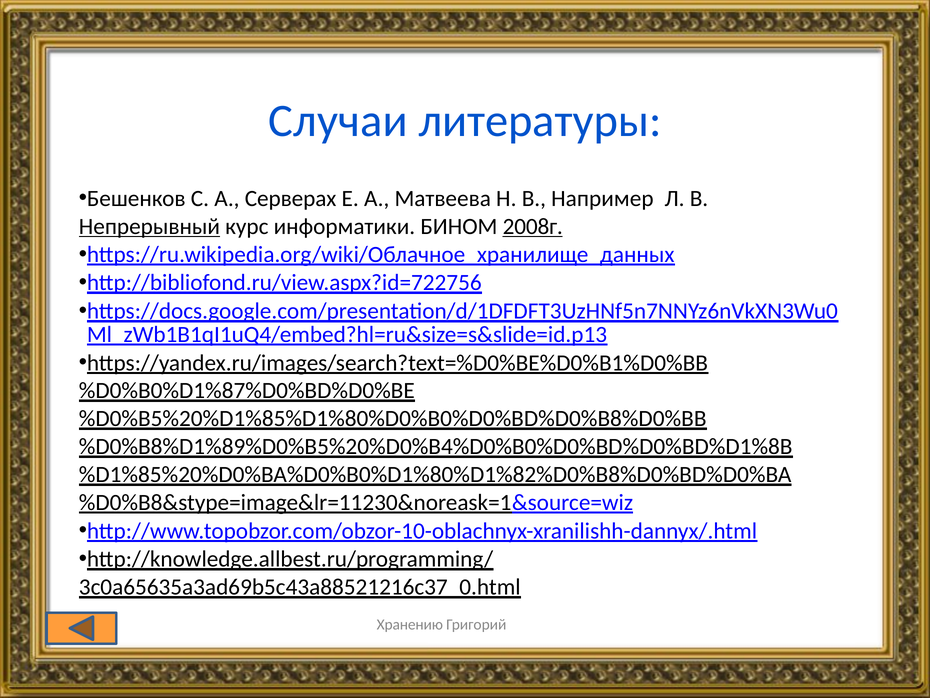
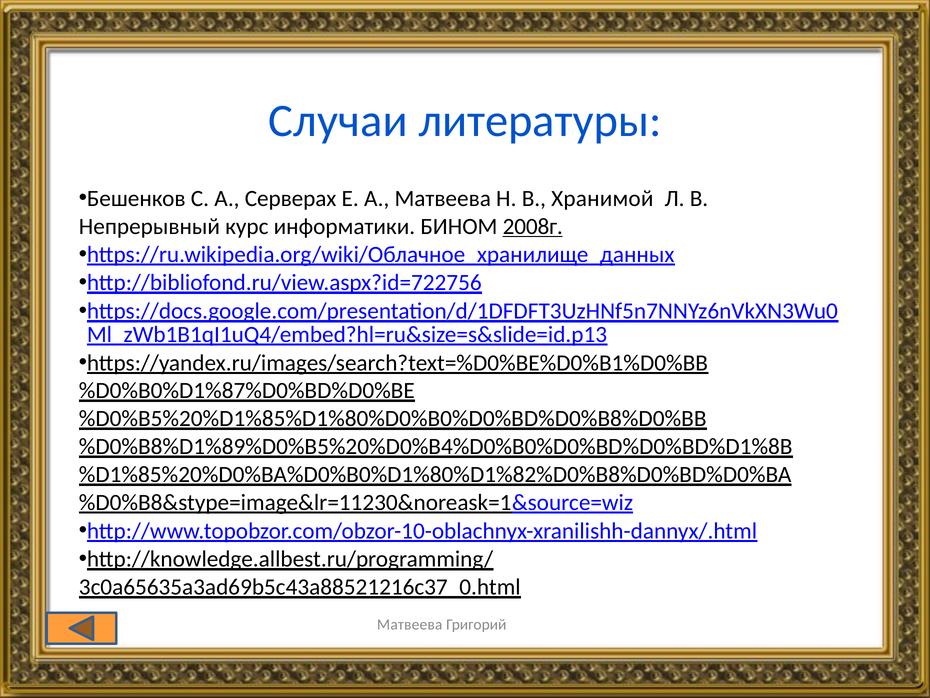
Например: Например -> Хранимой (602, 198)
Непрерывный underline: present -> none (149, 226)
Хранению: Хранению -> Матвеева (410, 624)
